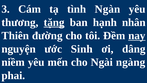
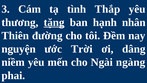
Ngàn: Ngàn -> Thắp (107, 9)
nay underline: present -> none (137, 35)
Sinh: Sinh -> Trời (82, 49)
